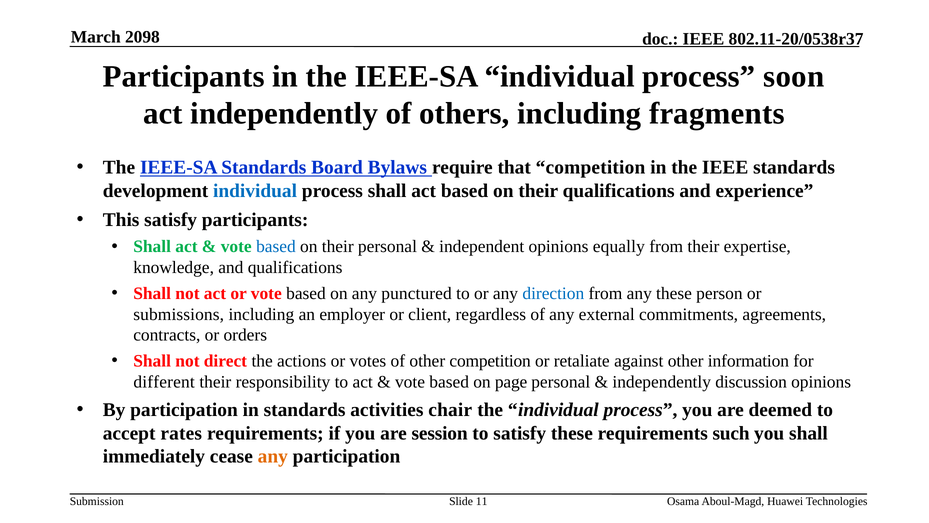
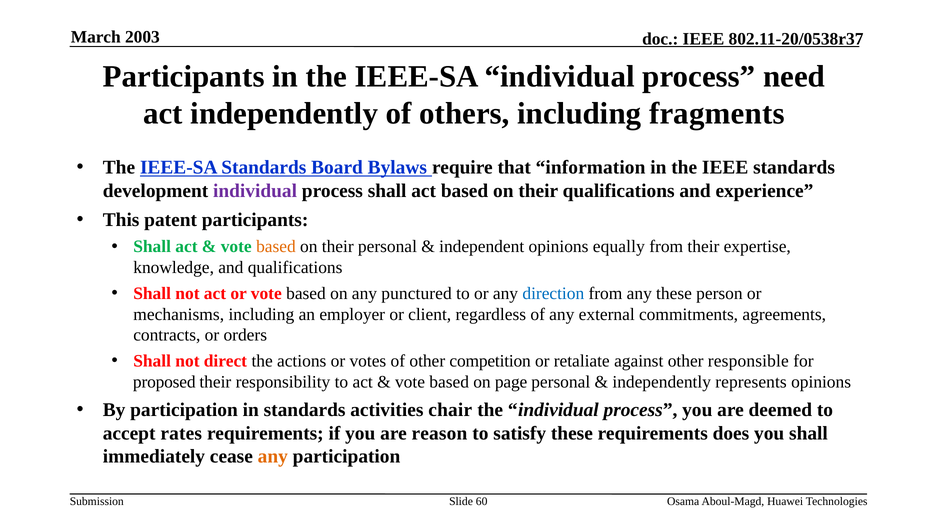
2098: 2098 -> 2003 (142, 37)
soon: soon -> need (794, 76)
that competition: competition -> information (591, 167)
individual colour: blue -> purple (255, 191)
This satisfy: satisfy -> patent (171, 220)
based colour: blue -> orange (276, 246)
submissions: submissions -> mechanisms (179, 314)
information: information -> responsible (748, 361)
different: different -> proposed (164, 382)
discussion: discussion -> represents (751, 382)
session: session -> reason (439, 433)
such: such -> does (731, 433)
11: 11 -> 60 (482, 501)
